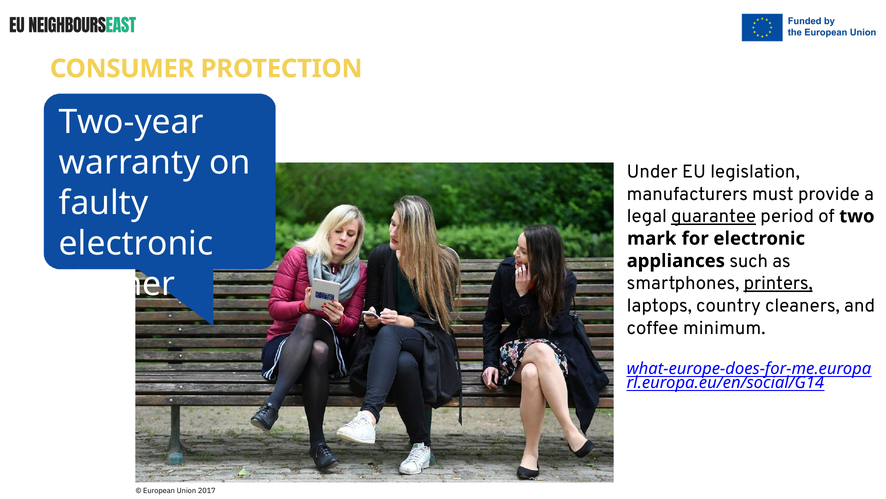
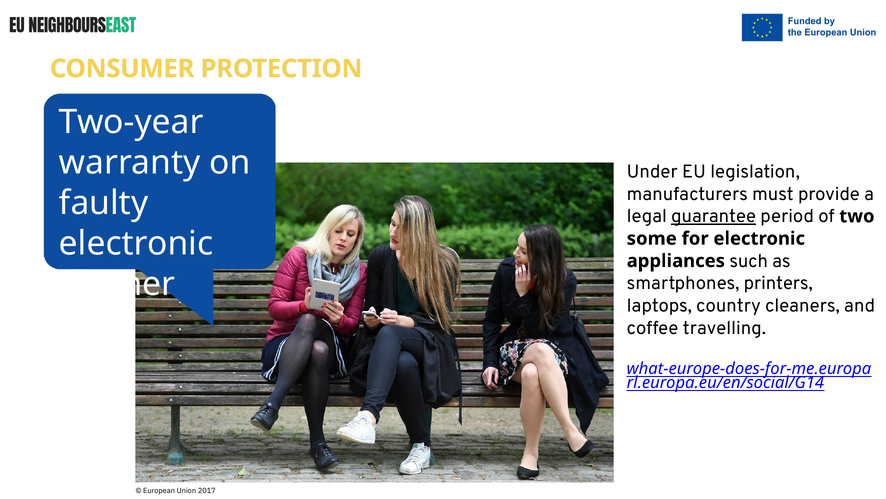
mark: mark -> some (652, 238)
printers underline: present -> none (778, 283)
minimum: minimum -> travelling (724, 328)
